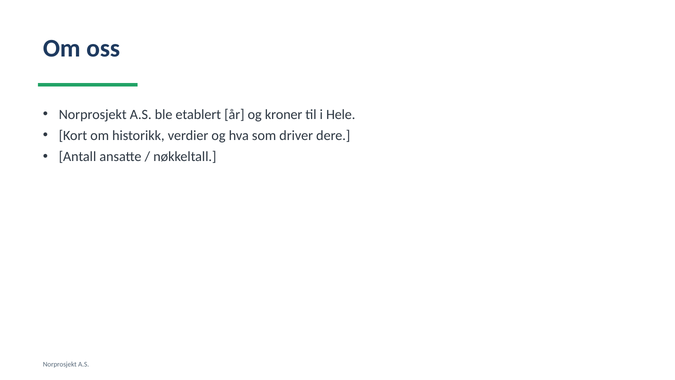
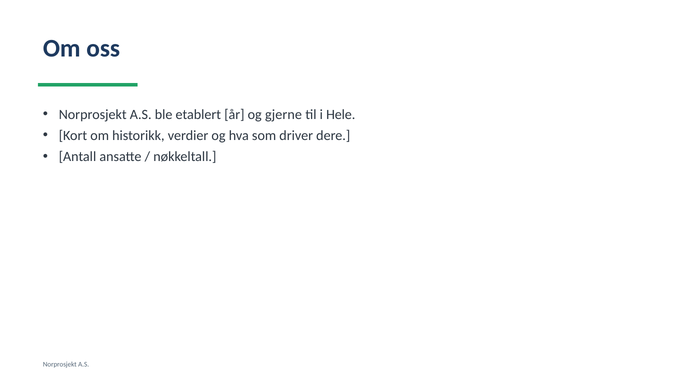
kroner: kroner -> gjerne (284, 114)
